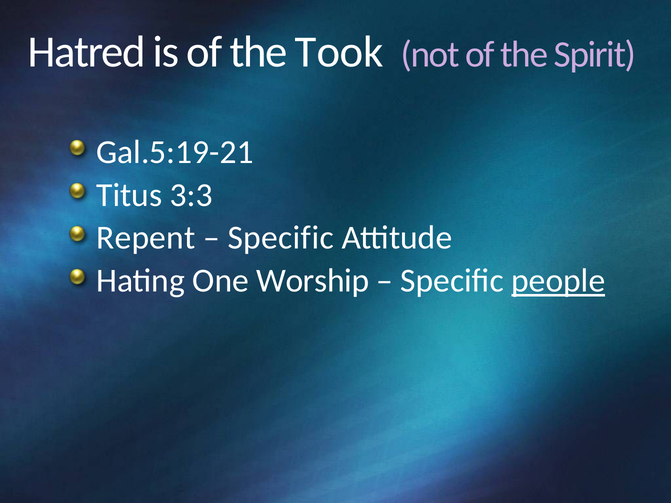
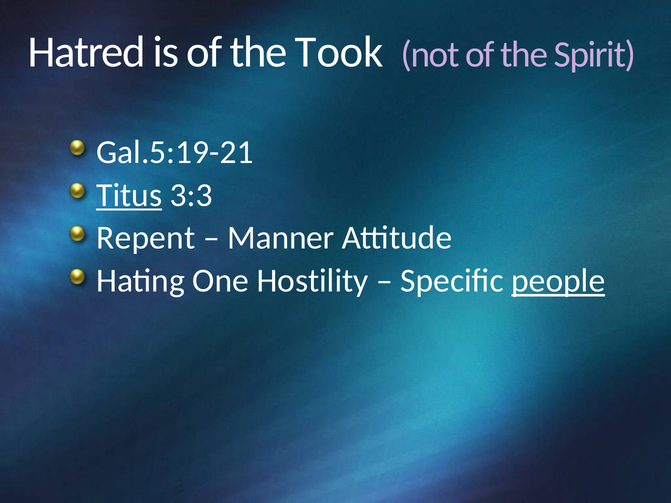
Titus underline: none -> present (129, 195)
Specific: Specific -> Manner (281, 238)
Worship: Worship -> Hostility (312, 281)
